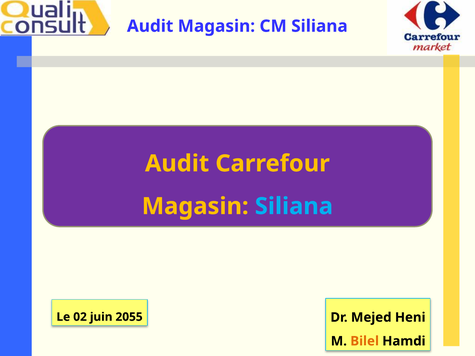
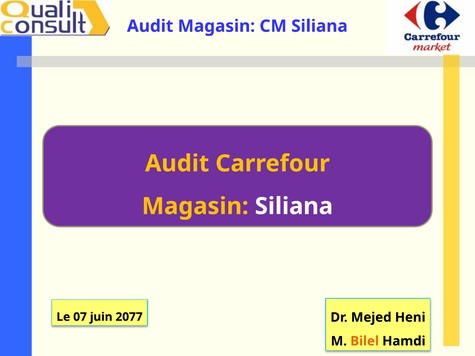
Siliana colour: light blue -> white (294, 206)
02: 02 -> 07 (80, 317)
2055: 2055 -> 2077 (129, 317)
